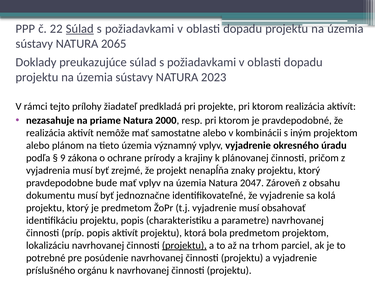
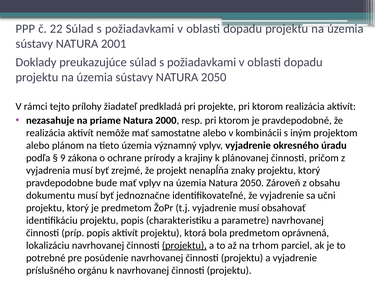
Súlad underline: present -> none (80, 29)
2065: 2065 -> 2001 (114, 44)
sústavy NATURA 2023: 2023 -> 2050 (214, 77)
územia Natura 2047: 2047 -> 2050 (252, 183)
kolá: kolá -> učni (327, 196)
predmetom projektom: projektom -> oprávnená (305, 233)
